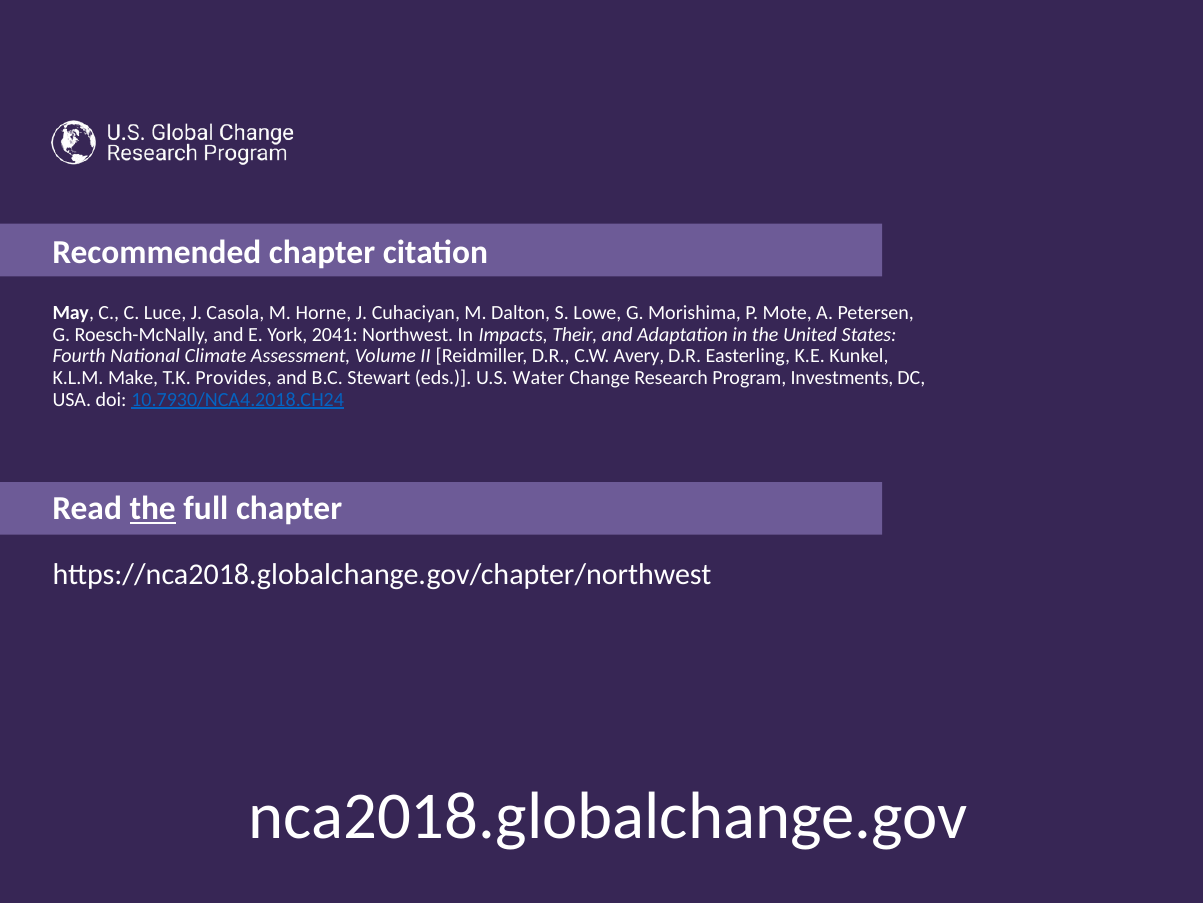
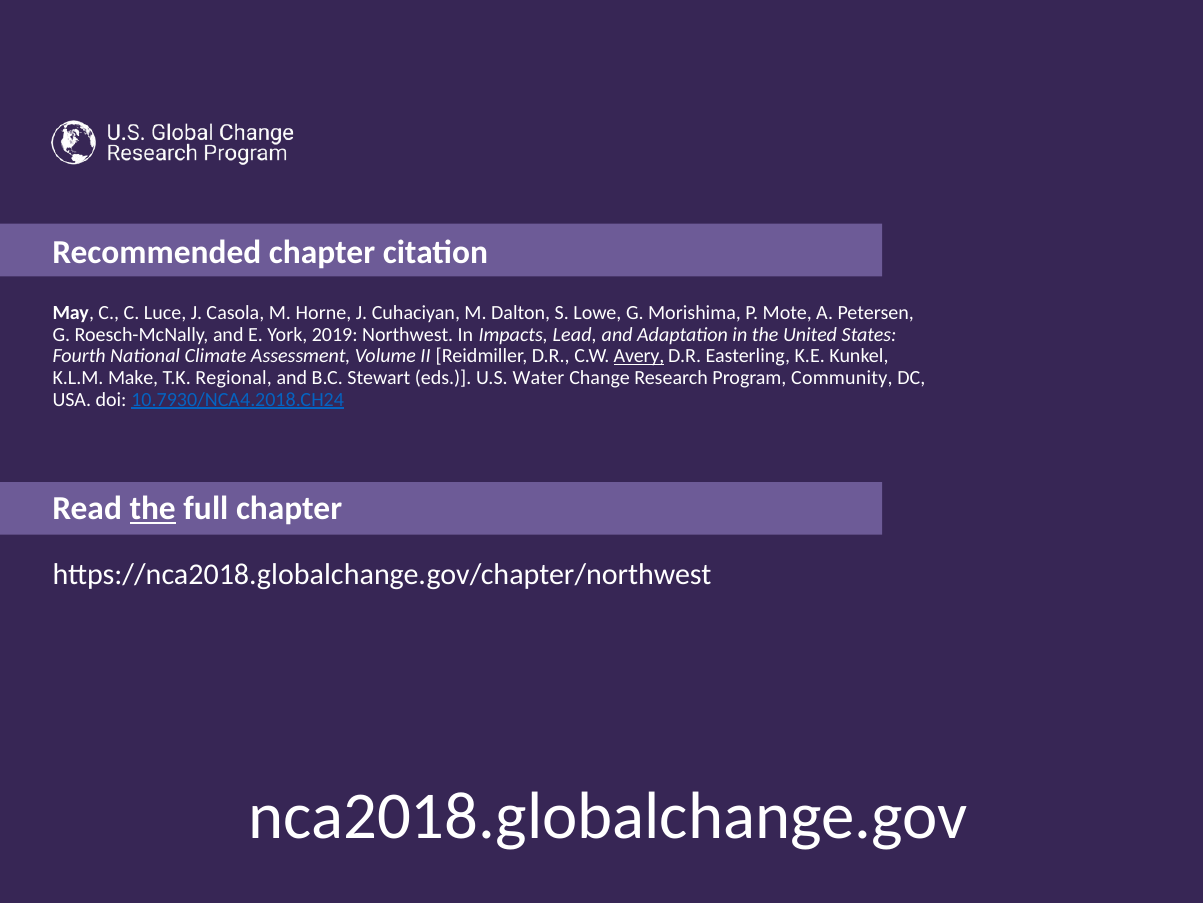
2041: 2041 -> 2019 (335, 334)
Their: Their -> Lead (575, 334)
Avery underline: none -> present (639, 356)
Provides: Provides -> Regional (234, 378)
Investments: Investments -> Community (842, 378)
